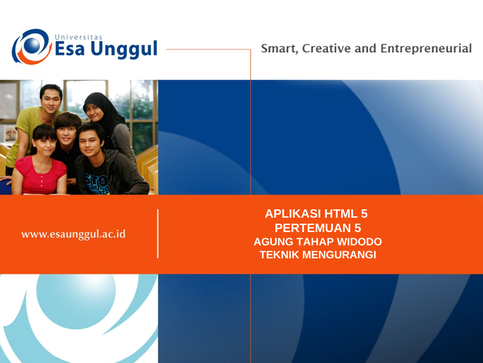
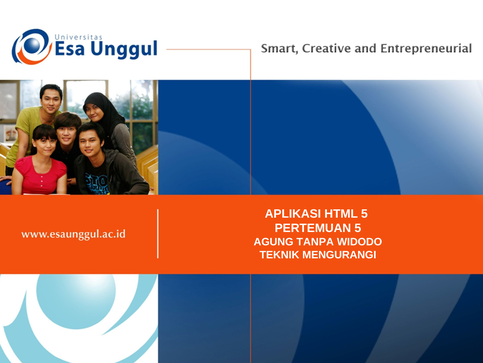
TAHAP: TAHAP -> TANPA (315, 241)
